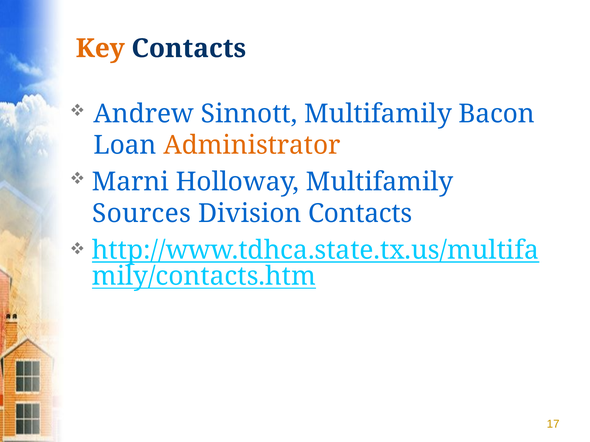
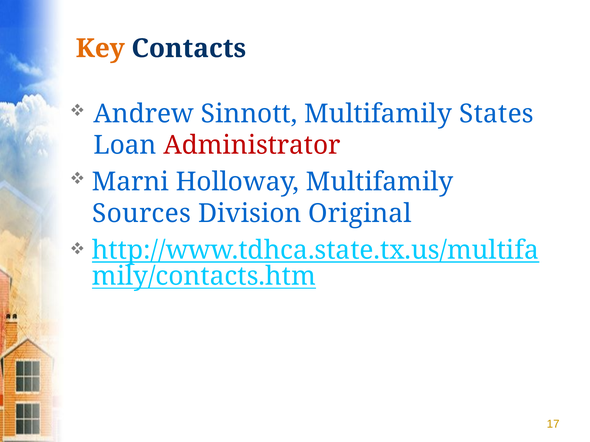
Bacon: Bacon -> States (496, 114)
Administrator colour: orange -> red (252, 145)
Division Contacts: Contacts -> Original (360, 214)
